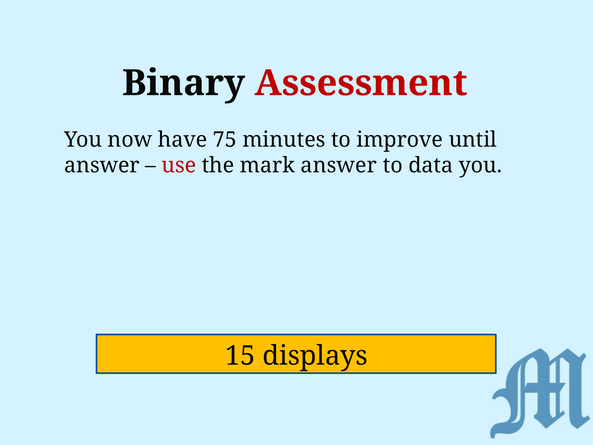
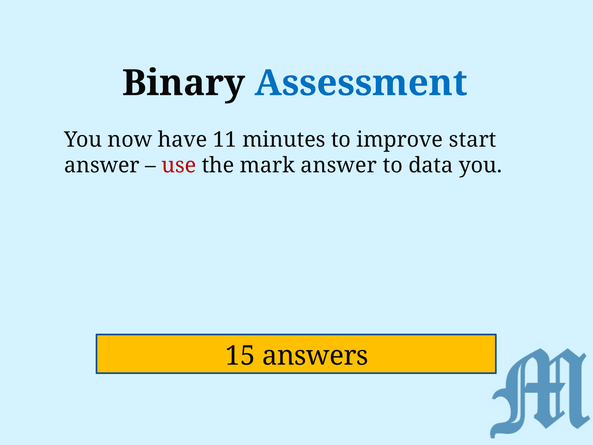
Assessment colour: red -> blue (361, 83)
75: 75 -> 11 (225, 140)
until: until -> start (473, 140)
displays: displays -> answers (315, 356)
